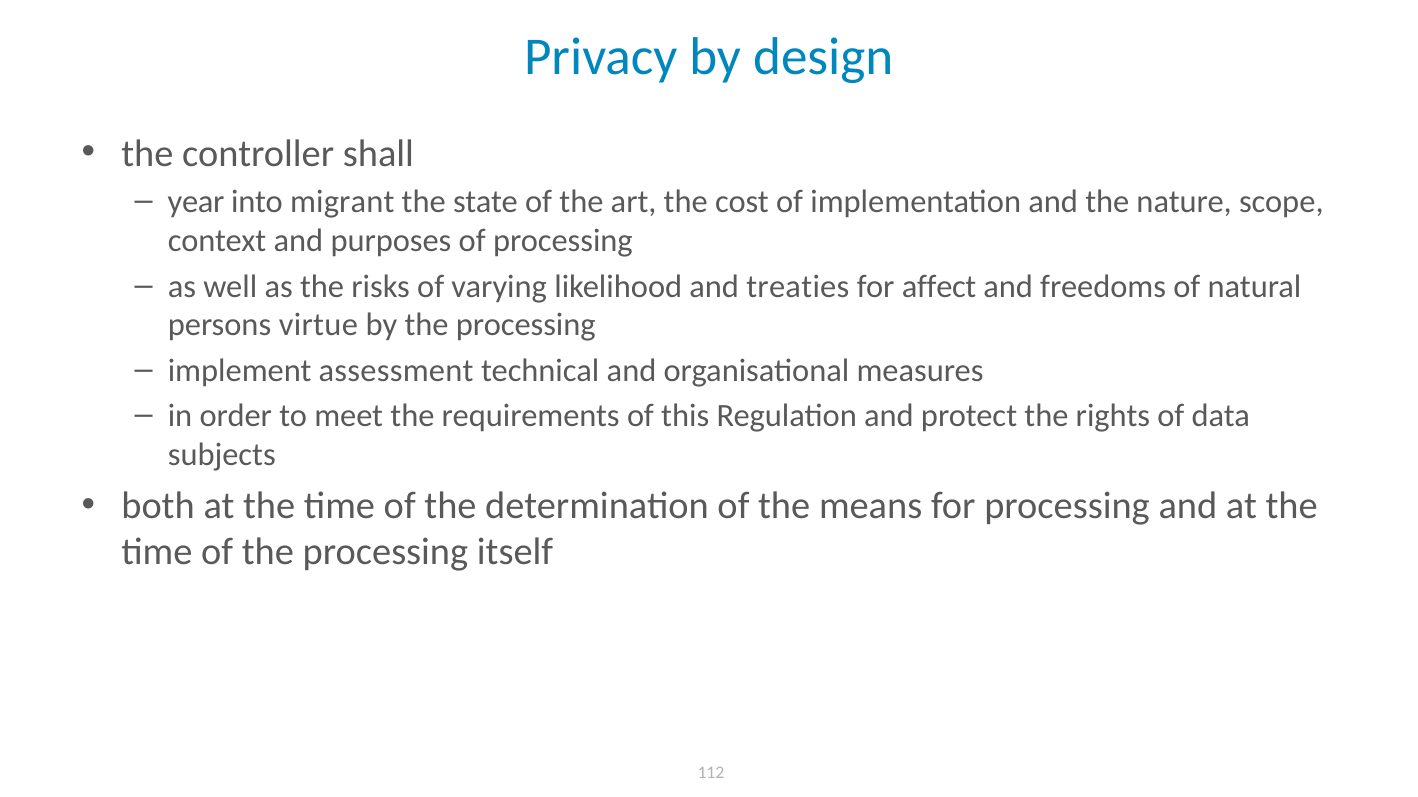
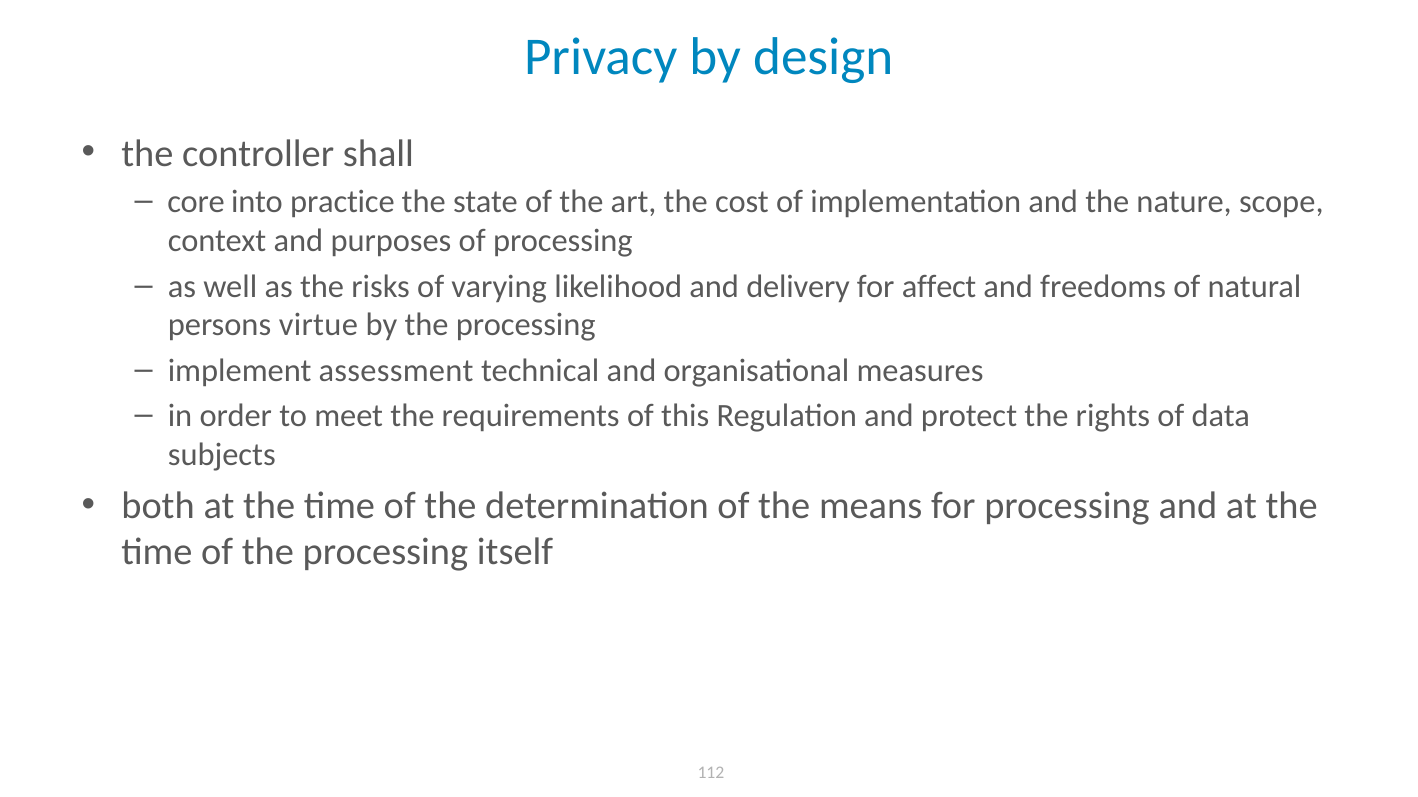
year: year -> core (196, 202)
migrant: migrant -> practice (342, 202)
treaties: treaties -> delivery (798, 287)
